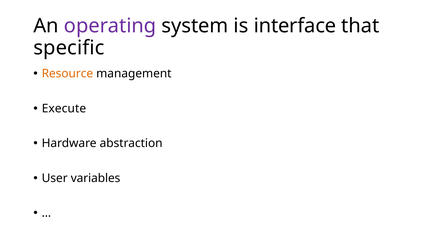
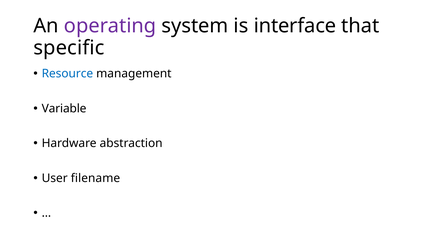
Resource colour: orange -> blue (67, 74)
Execute: Execute -> Variable (64, 109)
variables: variables -> filename (95, 178)
